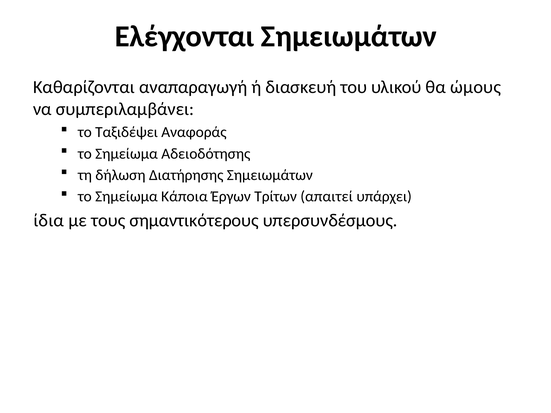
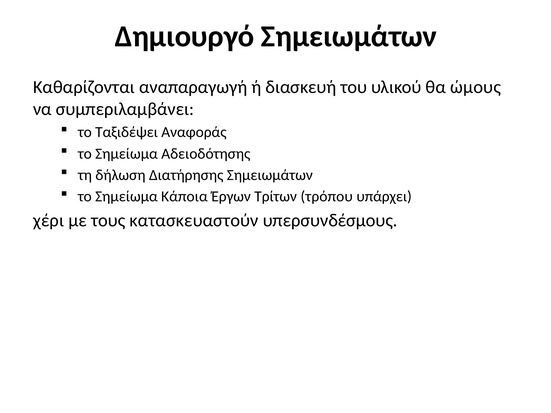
Ελέγχονται: Ελέγχονται -> Δημιουργό (185, 37)
απαιτεί: απαιτεί -> τρόπου (327, 197)
ίδια: ίδια -> χέρι (49, 221)
σημαντικότερους: σημαντικότερους -> κατασκευαστούν (194, 221)
